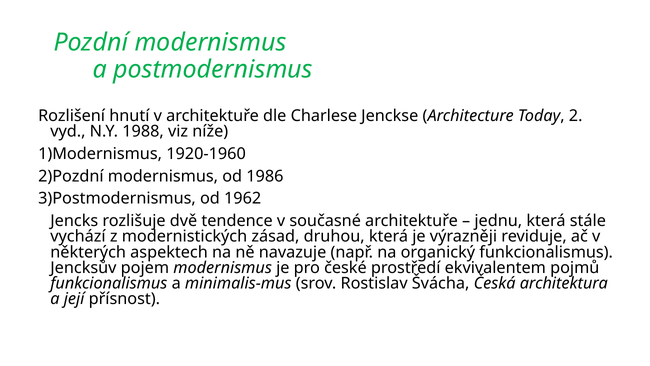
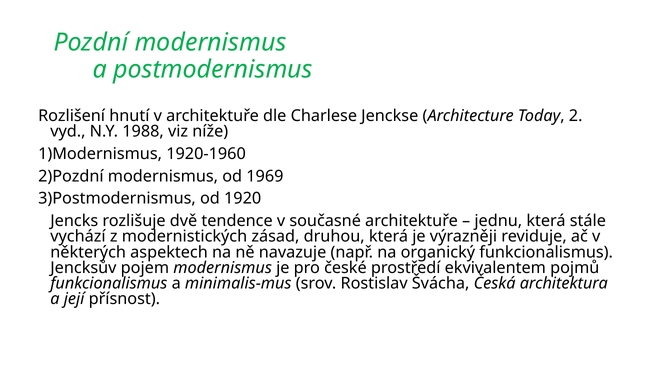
1986: 1986 -> 1969 (265, 176)
1962: 1962 -> 1920 (243, 198)
